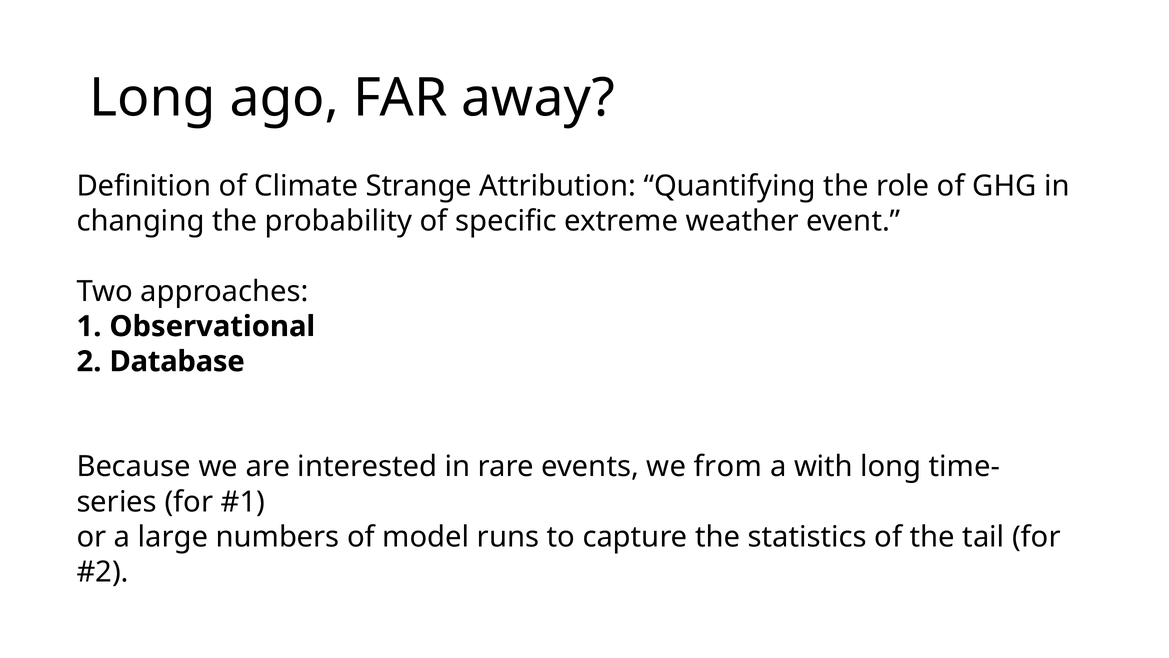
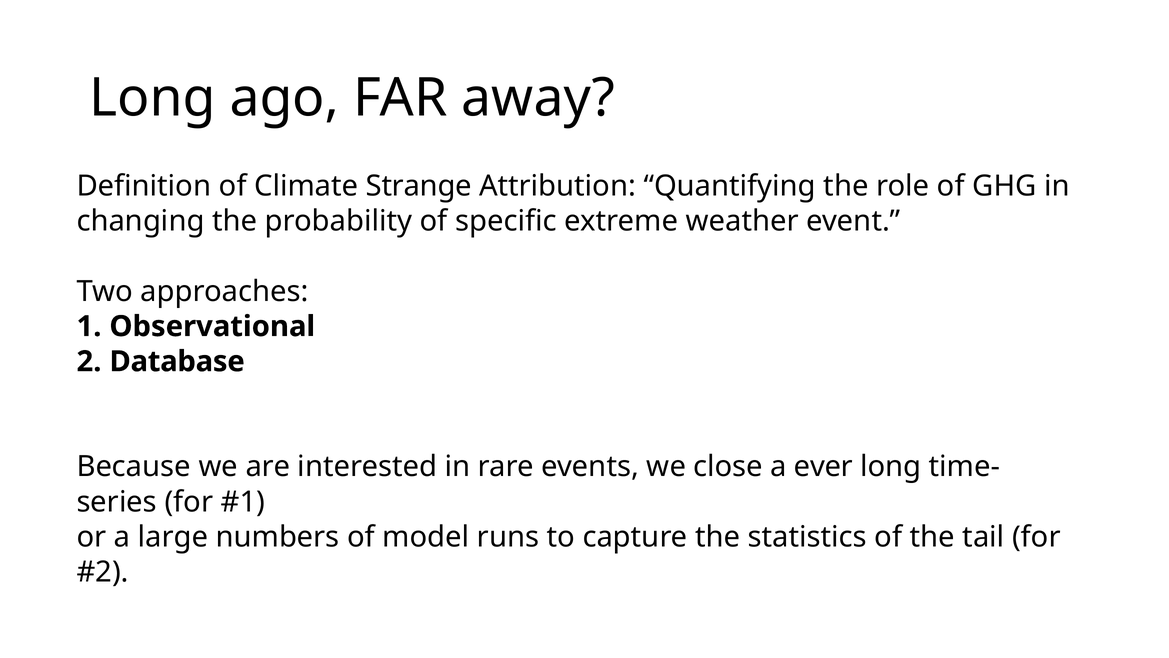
from: from -> close (728, 467)
with: with -> ever (823, 467)
